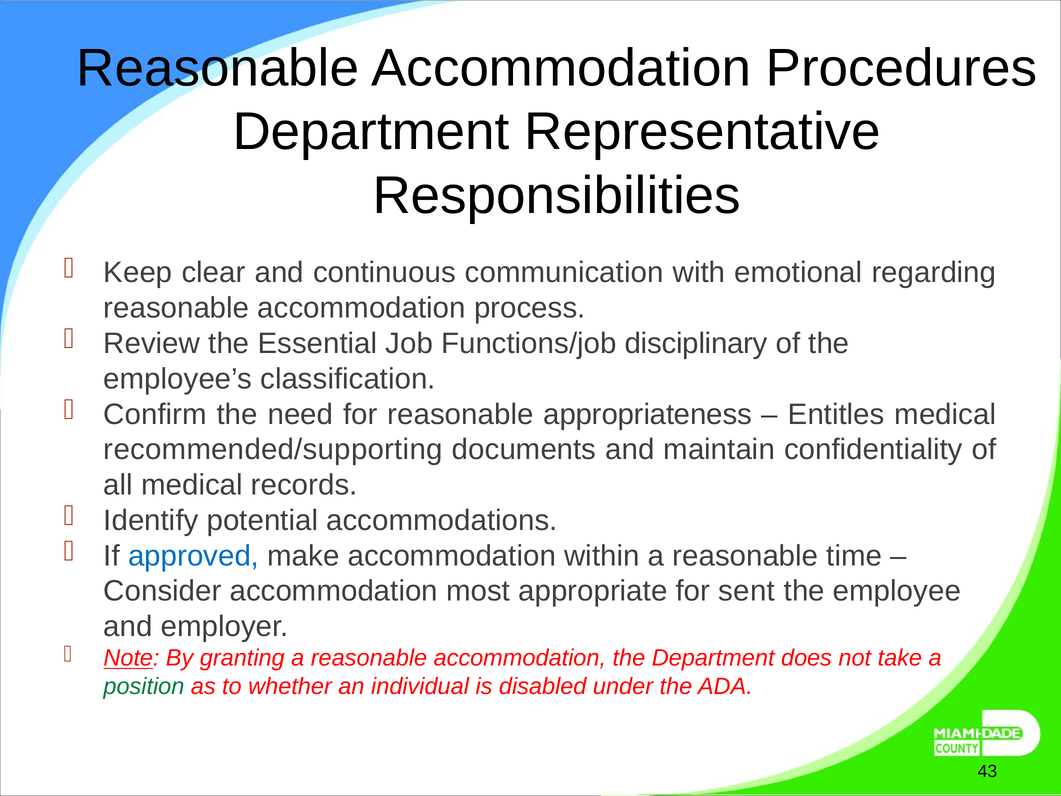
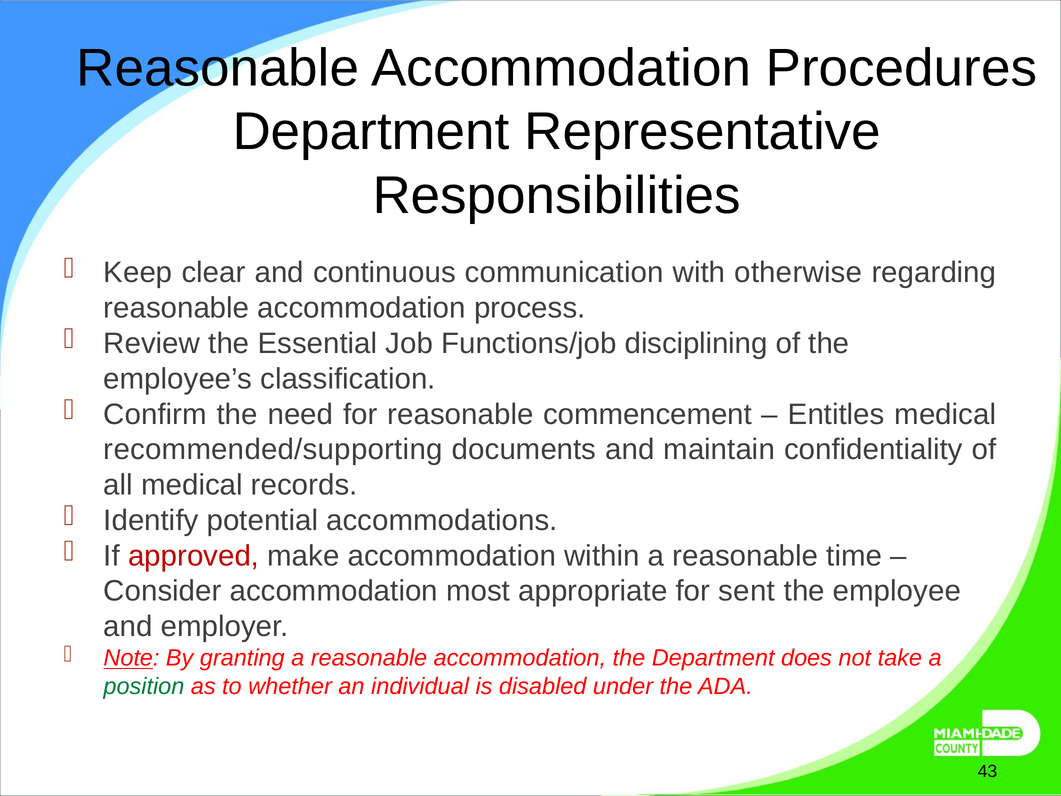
emotional: emotional -> otherwise (798, 273)
disciplinary: disciplinary -> disciplining (696, 343)
appropriateness: appropriateness -> commencement (648, 414)
approved colour: blue -> red (194, 556)
